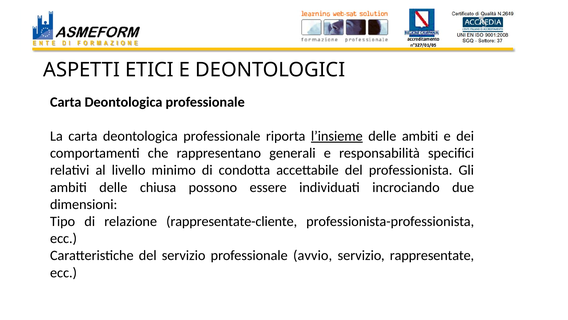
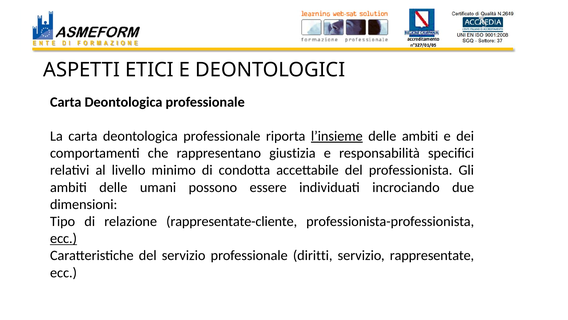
generali: generali -> giustizia (292, 153)
chiusa: chiusa -> umani (158, 187)
ecc underline: none -> present (63, 238)
avvio: avvio -> diritti (313, 255)
